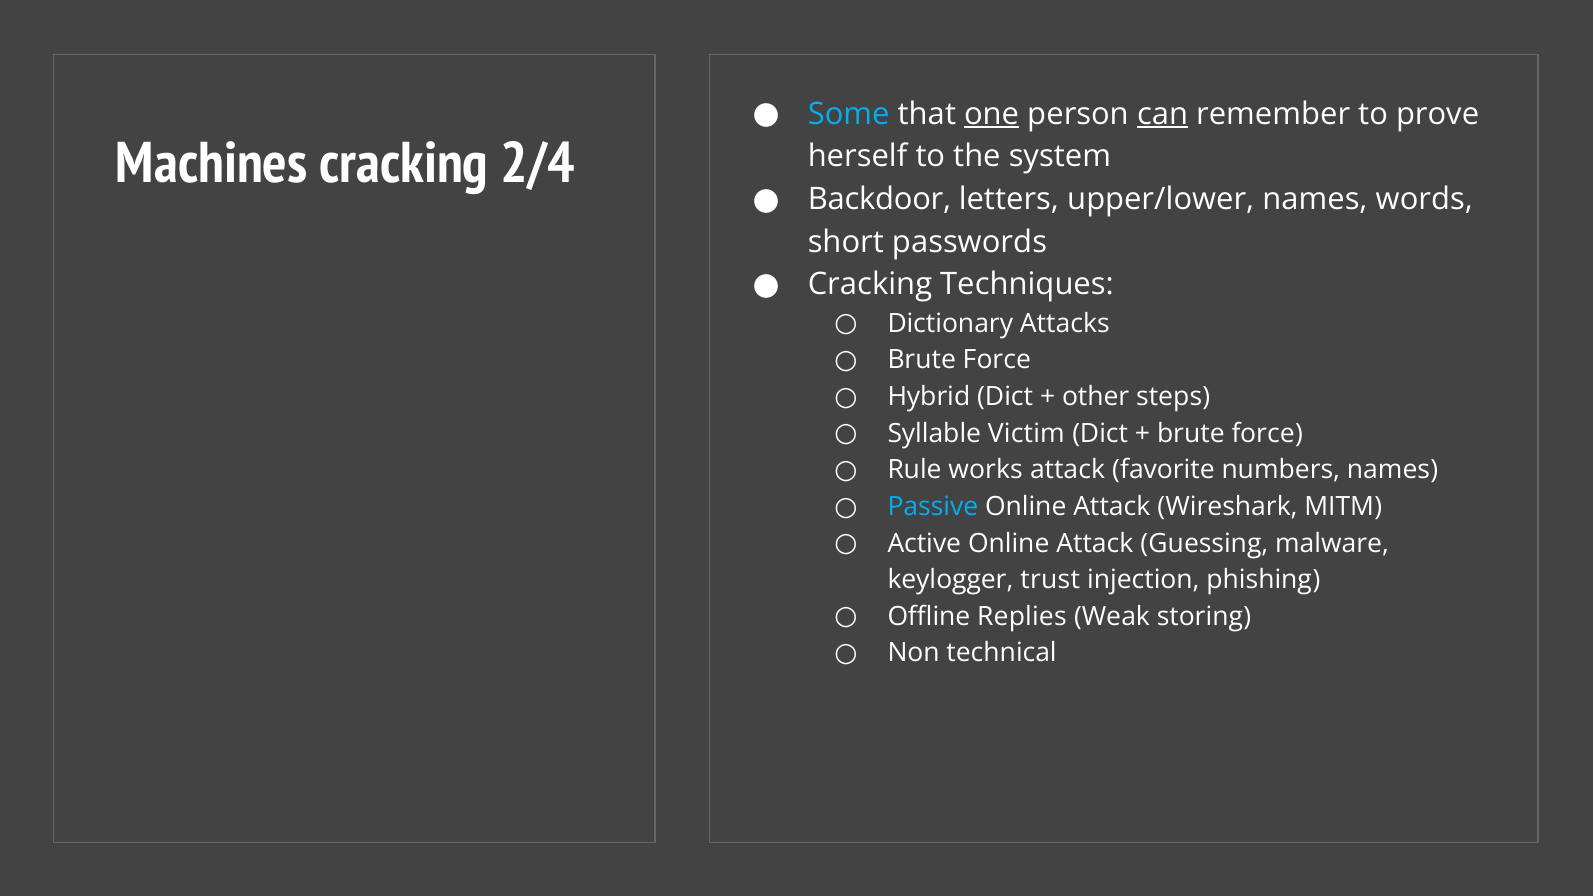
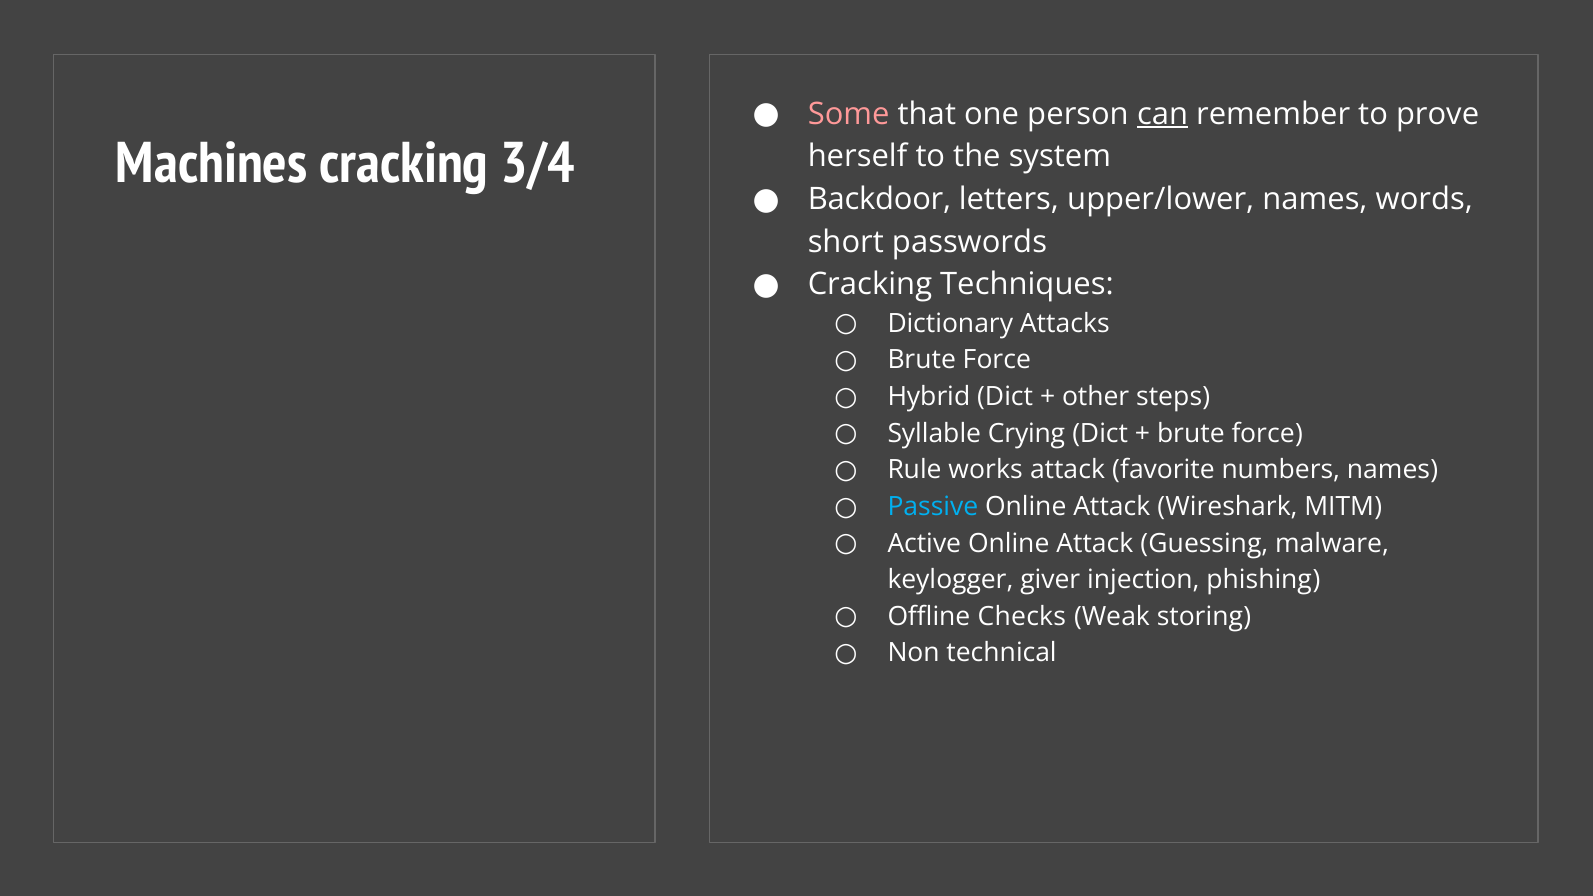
Some colour: light blue -> pink (849, 114)
one underline: present -> none (992, 114)
2/4: 2/4 -> 3/4 (538, 164)
Victim: Victim -> Crying (1027, 434)
trust: trust -> giver (1050, 580)
Replies: Replies -> Checks (1022, 617)
